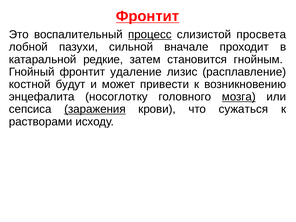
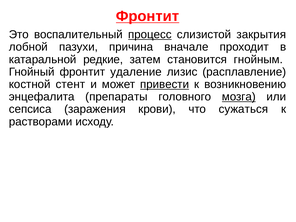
просвета: просвета -> закрытия (261, 35)
сильной: сильной -> причина (131, 47)
будут: будут -> стент (70, 84)
привести underline: none -> present (165, 84)
носоглотку: носоглотку -> препараты (116, 97)
заражения underline: present -> none (95, 109)
